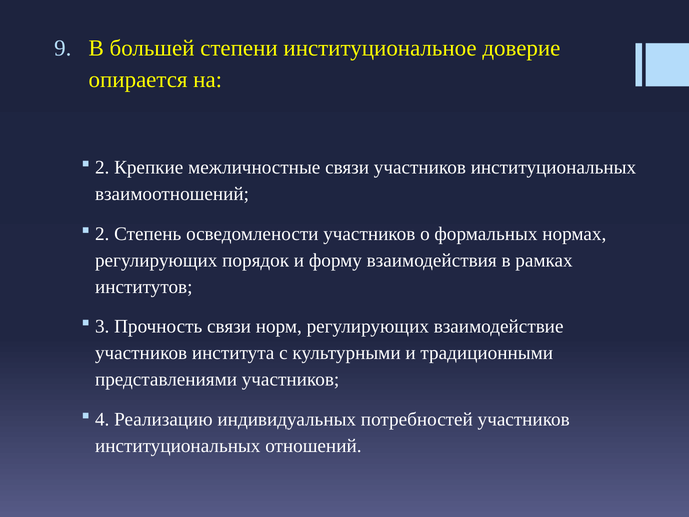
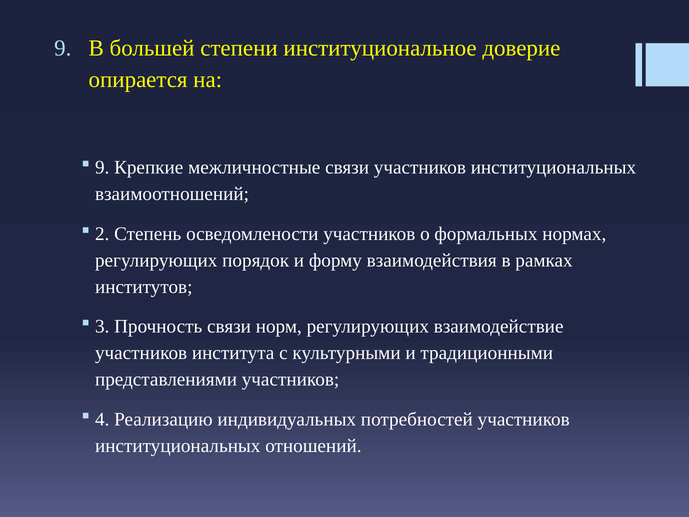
2: 2 -> 9 (102, 167)
